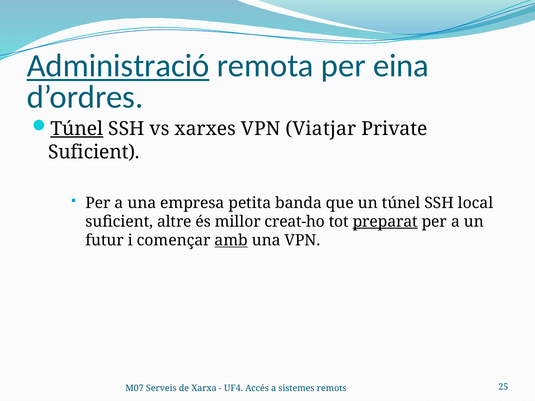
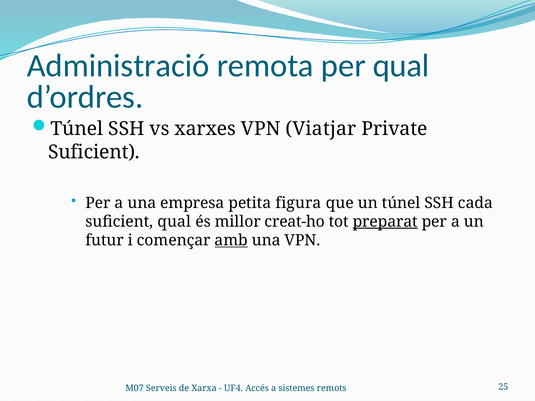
Administració underline: present -> none (118, 66)
per eina: eina -> qual (401, 66)
Túnel underline: present -> none (77, 129)
banda: banda -> figura (298, 203)
local: local -> cada (476, 203)
suficient altre: altre -> qual (174, 222)
